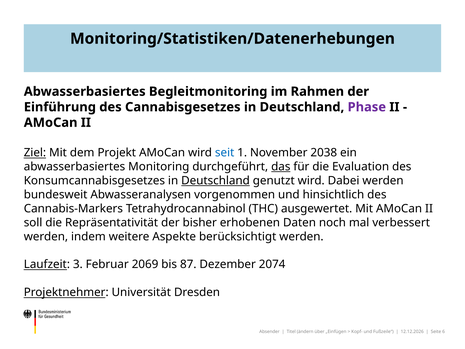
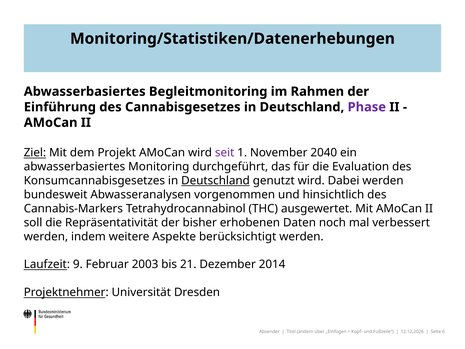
seit colour: blue -> purple (225, 153)
2038: 2038 -> 2040 (324, 153)
das underline: present -> none (281, 167)
3: 3 -> 9 (78, 264)
2069: 2069 -> 2003 (145, 264)
87: 87 -> 21 (188, 264)
2074: 2074 -> 2014 (272, 264)
